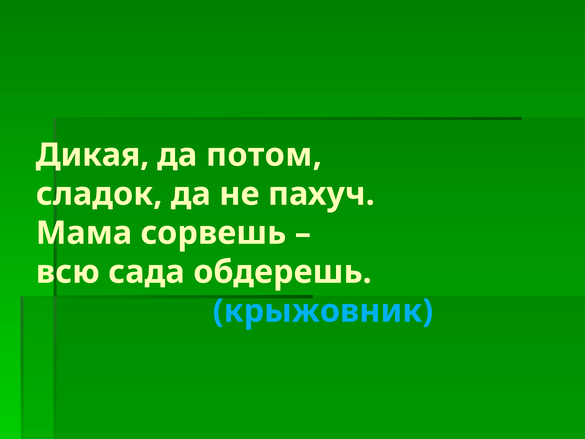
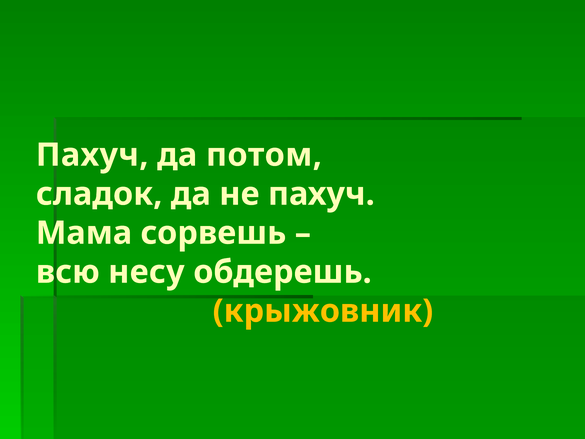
Дикая: Дикая -> Пахуч (92, 155)
сада: сада -> несу (146, 272)
крыжовник colour: light blue -> yellow (323, 311)
